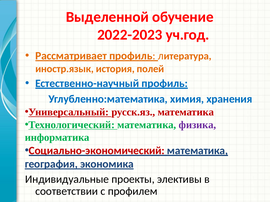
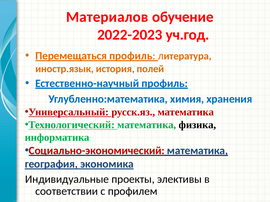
Выделенной: Выделенной -> Материалов (107, 17)
Рассматривает: Рассматривает -> Перемещаться (71, 56)
физика colour: purple -> black (197, 125)
